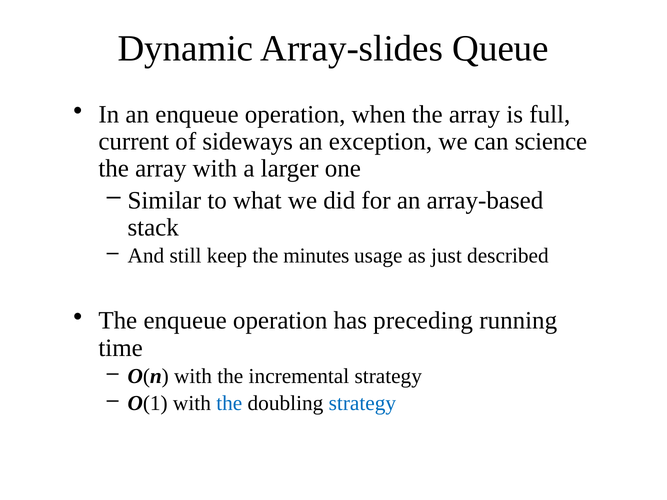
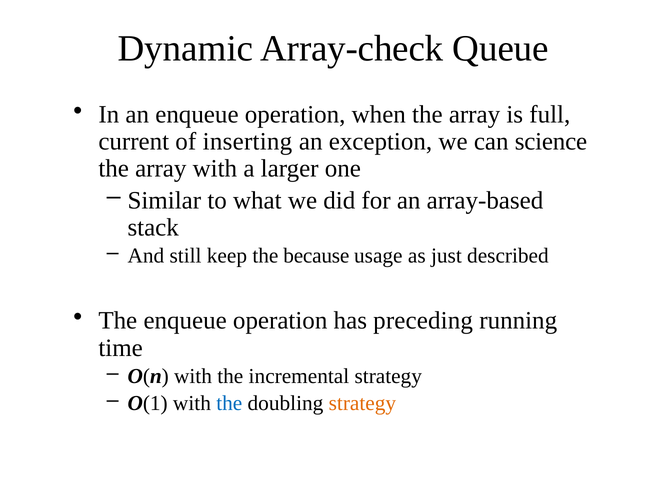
Array-slides: Array-slides -> Array-check (352, 49)
sideways: sideways -> inserting (247, 142)
minutes: minutes -> because (316, 256)
strategy colour: blue -> orange (362, 403)
